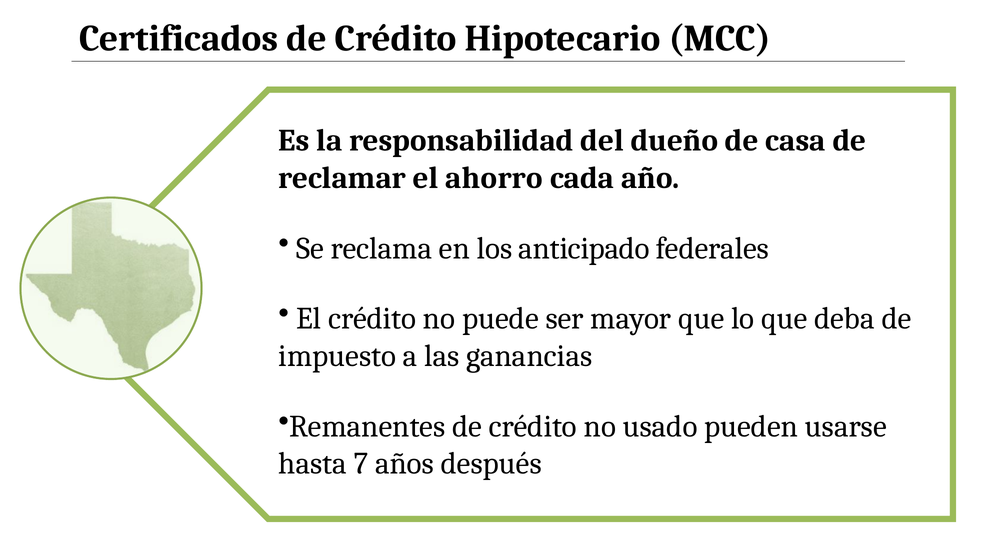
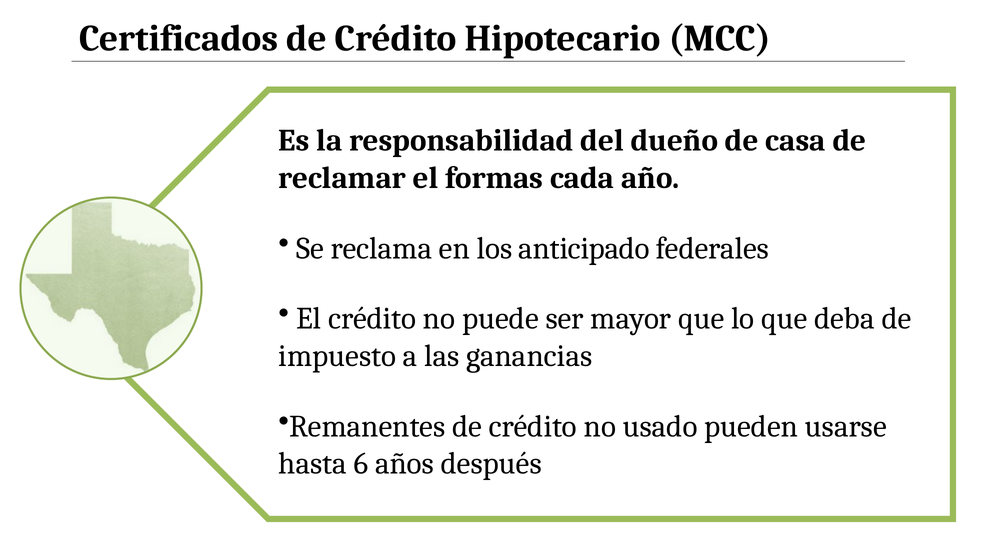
ahorro: ahorro -> formas (494, 178)
7: 7 -> 6 (361, 464)
